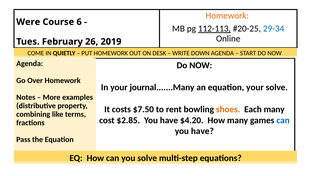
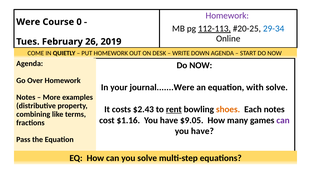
Homework colour: orange -> purple (227, 16)
6: 6 -> 0 (79, 22)
journal.......Many: journal.......Many -> journal.......Were (162, 87)
equation your: your -> with (255, 87)
$7.50: $7.50 -> $2.43 (143, 109)
rent underline: none -> present (174, 109)
Each many: many -> notes (274, 109)
$2.85: $2.85 -> $1.16 (128, 120)
$4.20: $4.20 -> $9.05 (192, 120)
can colour: blue -> purple (283, 120)
